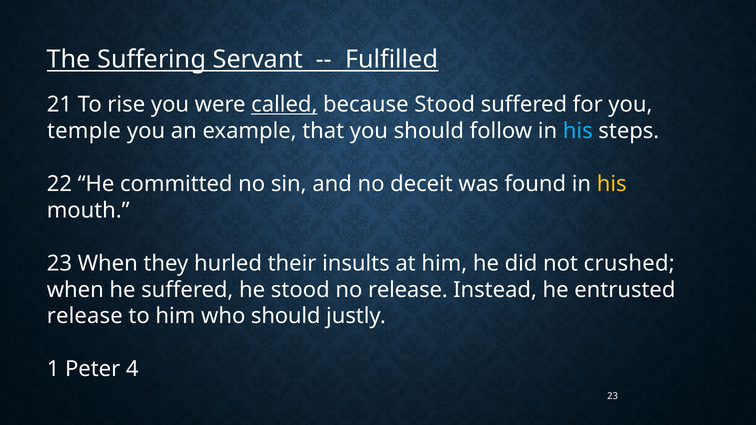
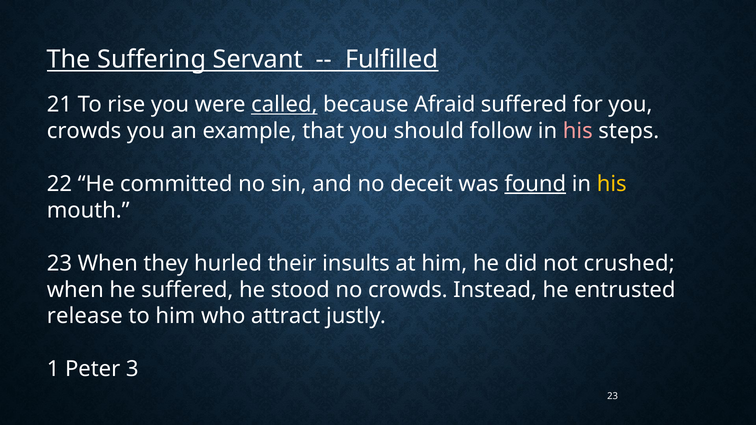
because Stood: Stood -> Afraid (445, 105)
temple: temple -> crowds (84, 131)
his colour: light blue -> pink (578, 131)
found underline: none -> present (535, 184)
no release: release -> crowds (408, 290)
who should: should -> attract (286, 316)
4: 4 -> 3 (132, 369)
